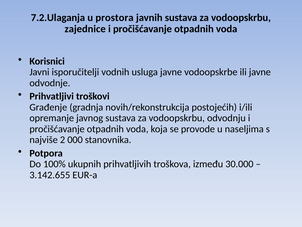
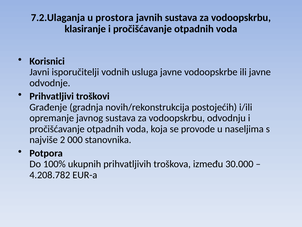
zajednice: zajednice -> klasiranje (85, 29)
3.142.655: 3.142.655 -> 4.208.782 (50, 175)
